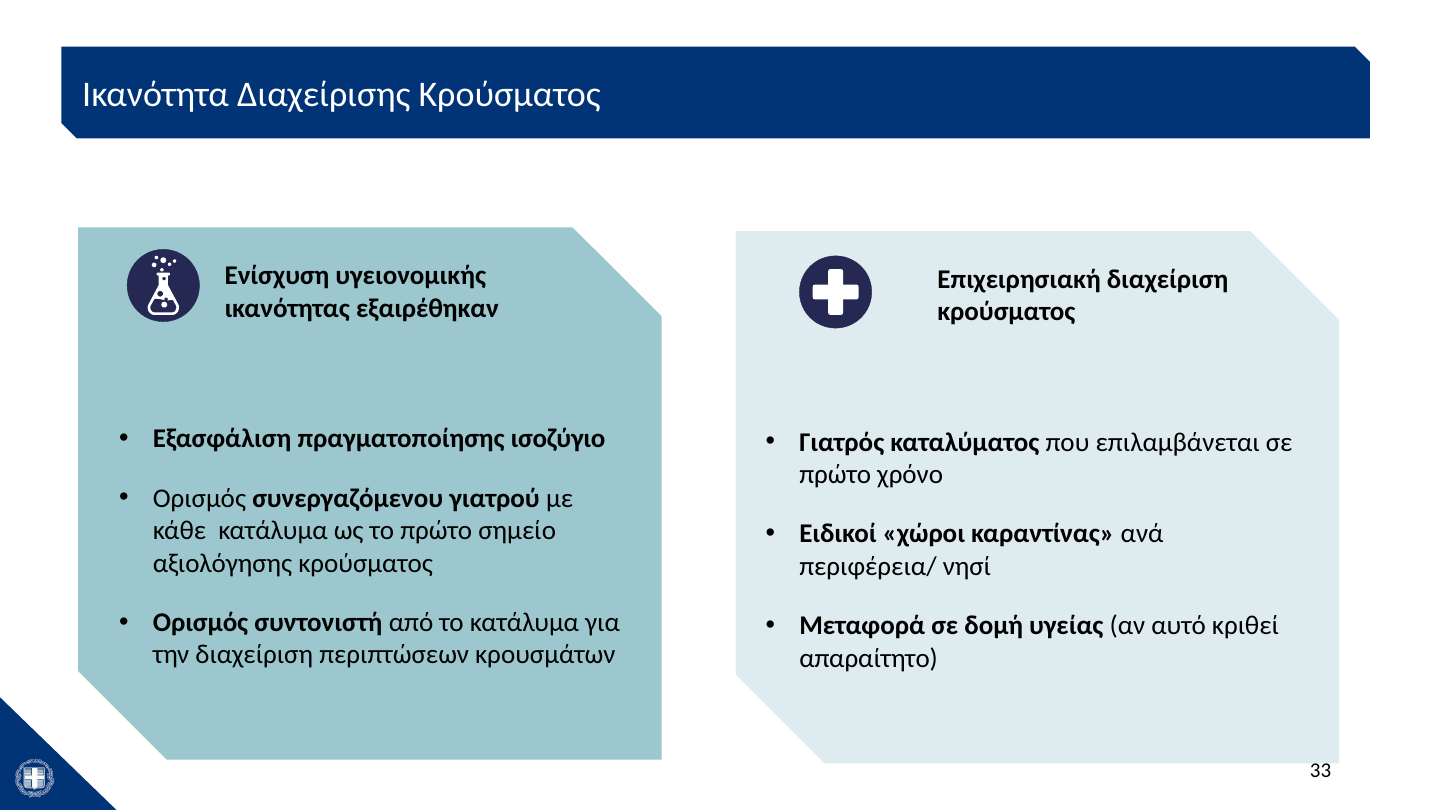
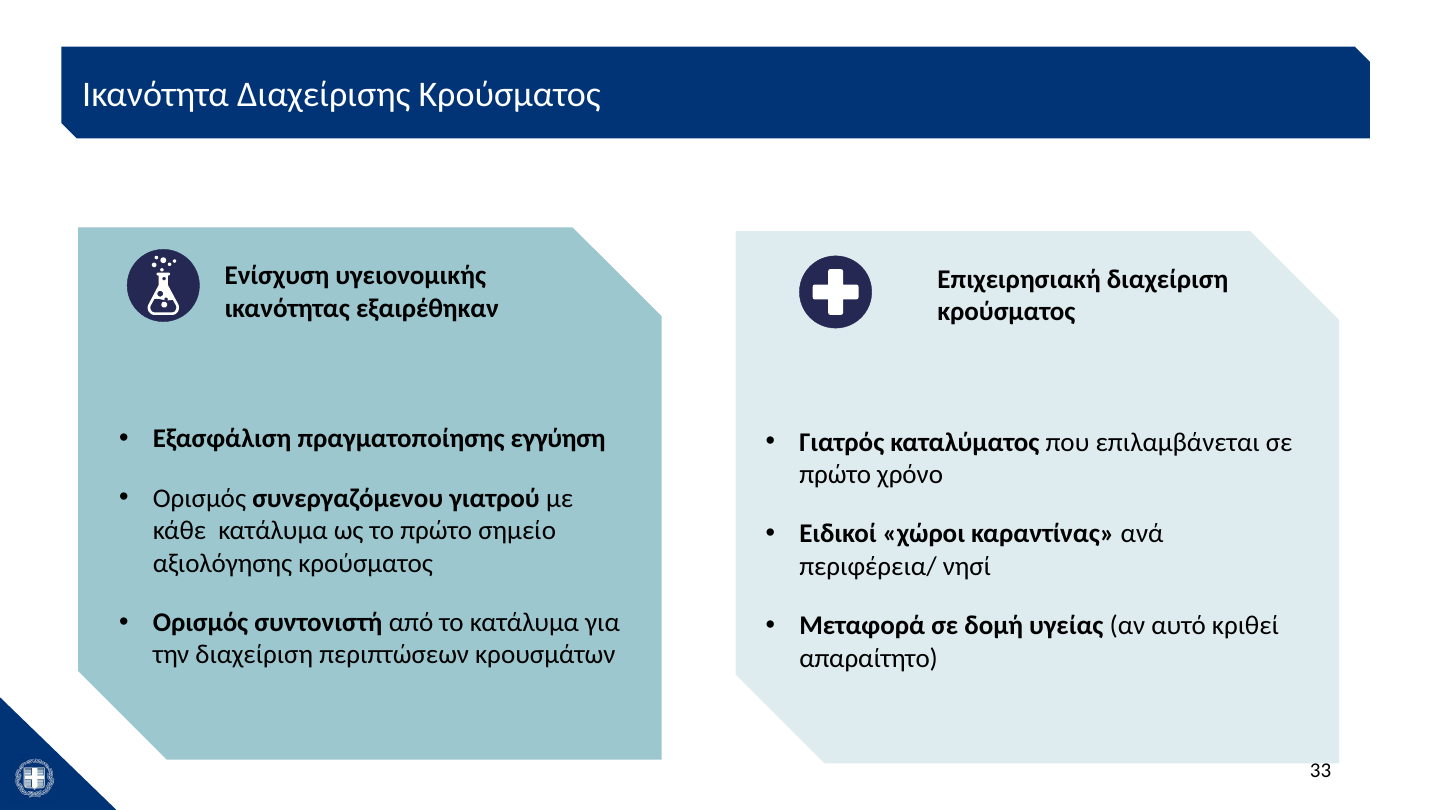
ισοζύγιο: ισοζύγιο -> εγγύηση (558, 439)
